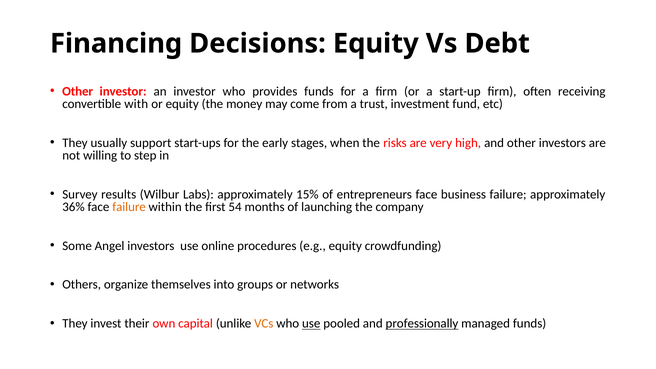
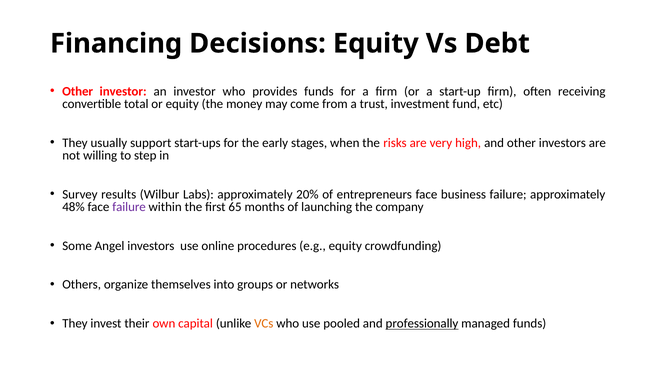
with: with -> total (136, 104)
15%: 15% -> 20% (307, 194)
36%: 36% -> 48% (74, 207)
failure colour: orange -> purple (129, 207)
54: 54 -> 65 (235, 207)
use underline: present -> none (311, 324)
